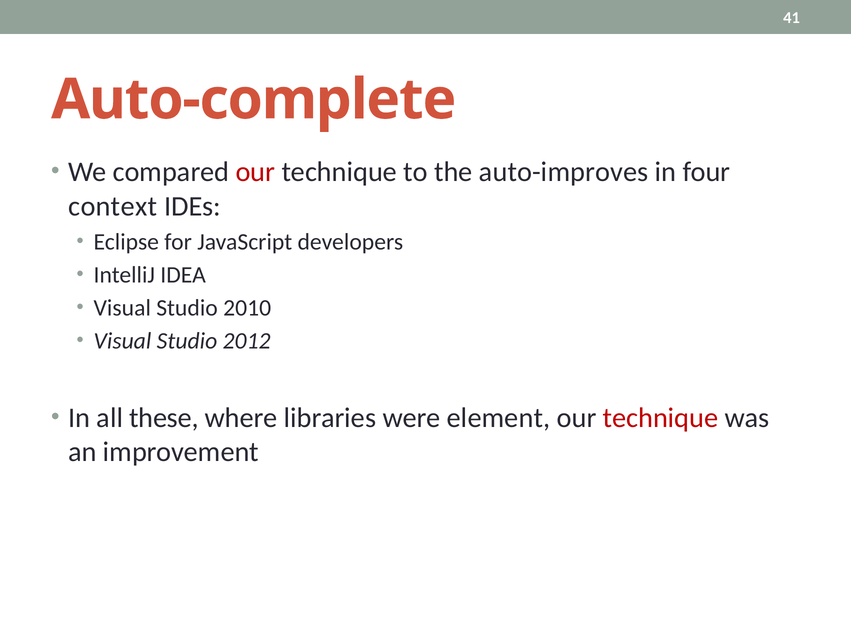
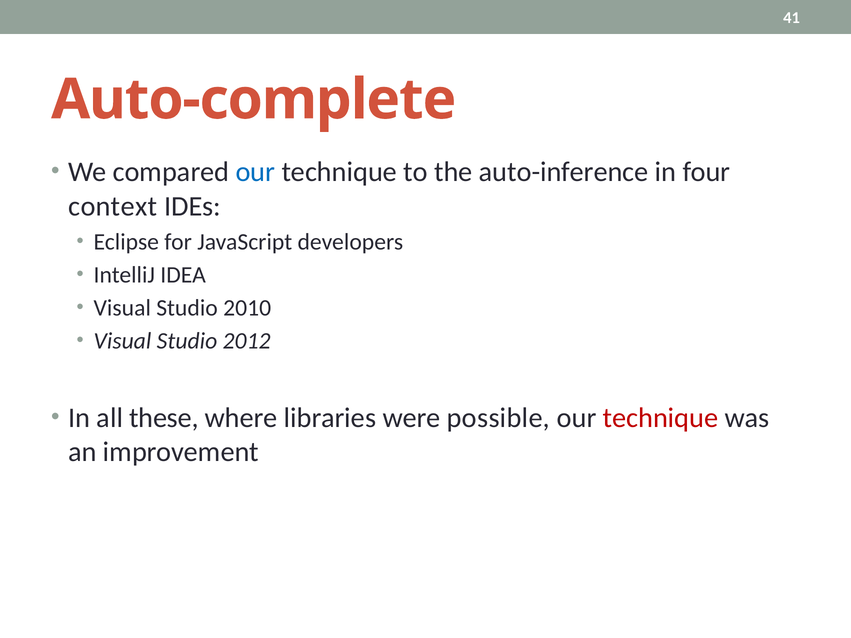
our colour: red -> blue (255, 172)
auto-improves: auto-improves -> auto-inference (564, 172)
element: element -> possible (498, 418)
